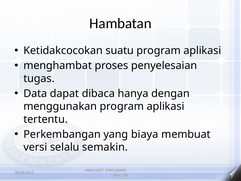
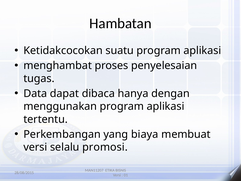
semakin: semakin -> promosi (105, 147)
